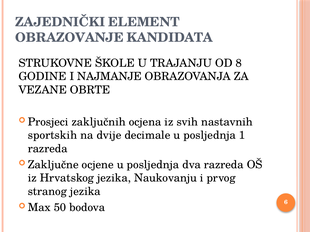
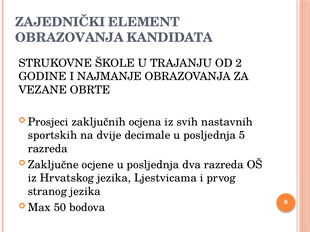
OBRAZOVANJE: OBRAZOVANJE -> OBRAZOVANJA (69, 38)
8: 8 -> 2 (239, 63)
1: 1 -> 5 (242, 136)
Naukovanju: Naukovanju -> Ljestvicama (165, 178)
